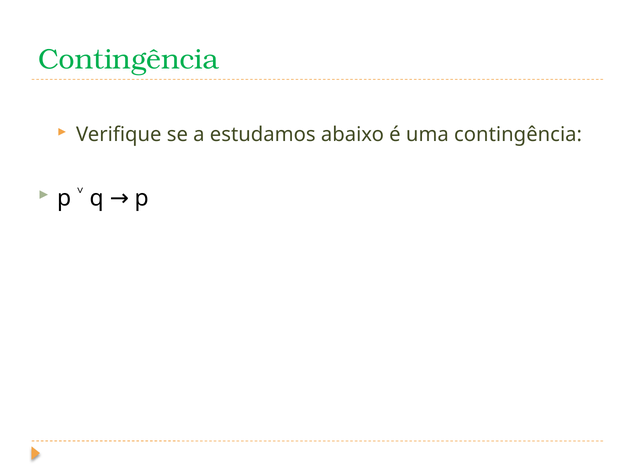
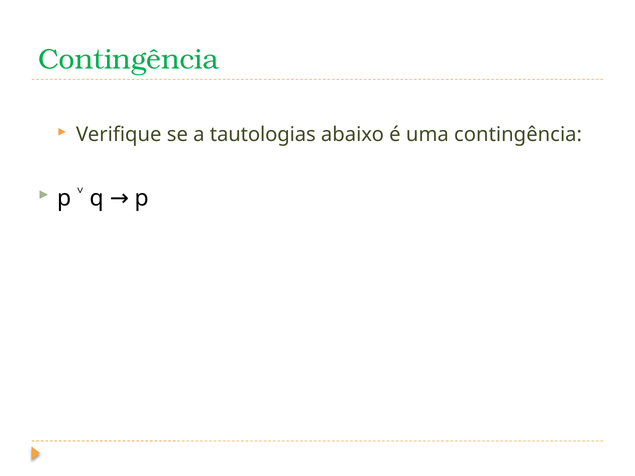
estudamos: estudamos -> tautologias (263, 135)
